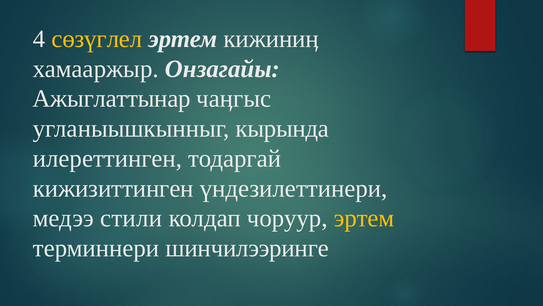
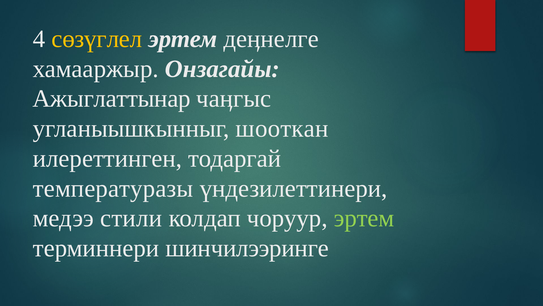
кижиниӊ: кижиниӊ -> деӊнелге (271, 39)
кырында: кырында -> шооткан (282, 128)
кижизиттинген: кижизиттинген -> температуразы (113, 188)
эртем colour: yellow -> light green (364, 218)
